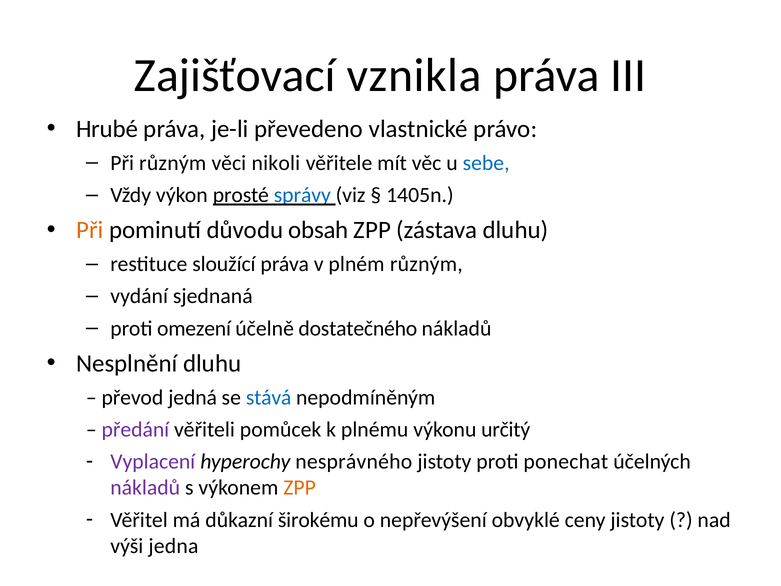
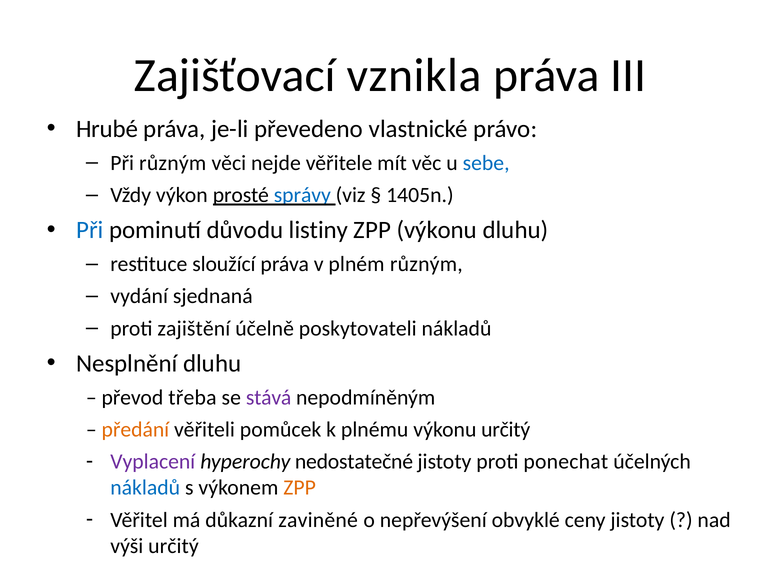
nikoli: nikoli -> nejde (276, 163)
Při colour: orange -> blue (90, 230)
obsah: obsah -> listiny (318, 230)
ZPP zástava: zástava -> výkonu (437, 230)
omezení: omezení -> zajištění (194, 328)
dostatečného: dostatečného -> poskytovateli (358, 328)
jedná: jedná -> třeba (192, 397)
stává colour: blue -> purple (269, 397)
předání colour: purple -> orange (135, 429)
nesprávného: nesprávného -> nedostatečné (354, 461)
nákladů colour: purple -> blue (145, 488)
širokému: širokému -> zaviněné (318, 520)
výši jedna: jedna -> určitý (173, 546)
